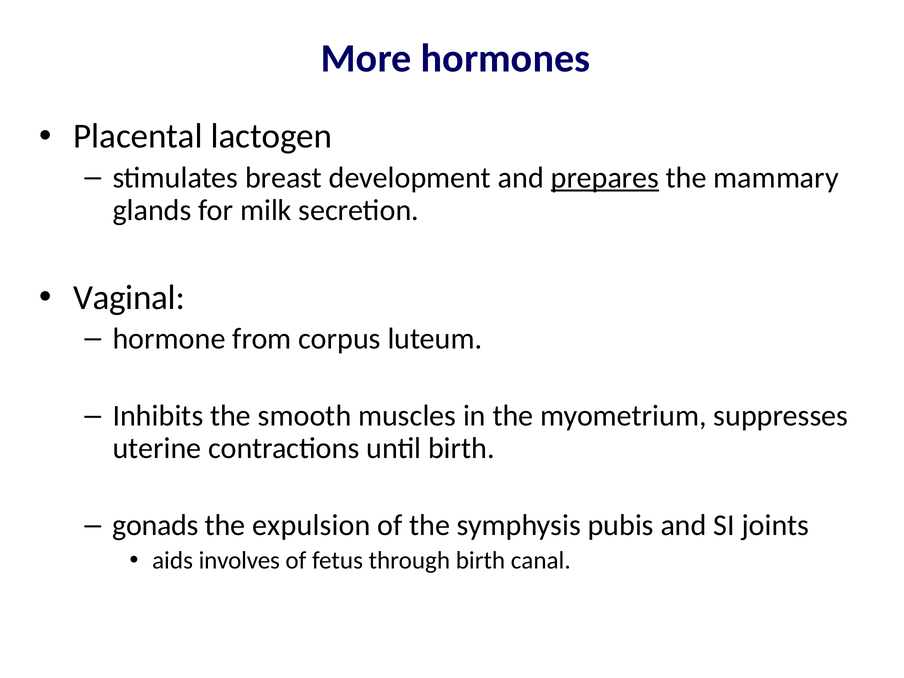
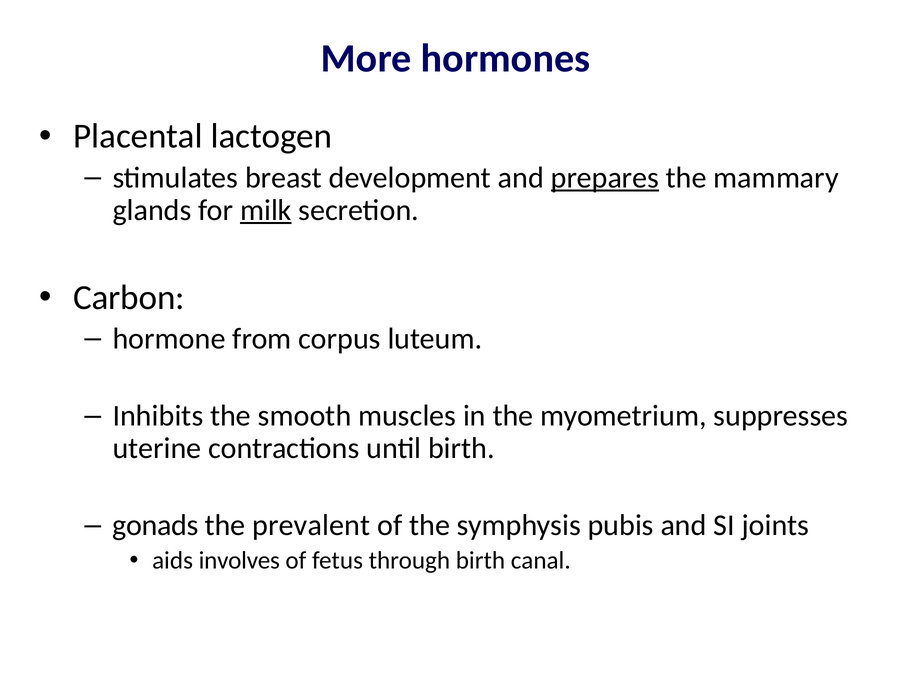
milk underline: none -> present (266, 210)
Vaginal: Vaginal -> Carbon (129, 297)
expulsion: expulsion -> prevalent (311, 525)
